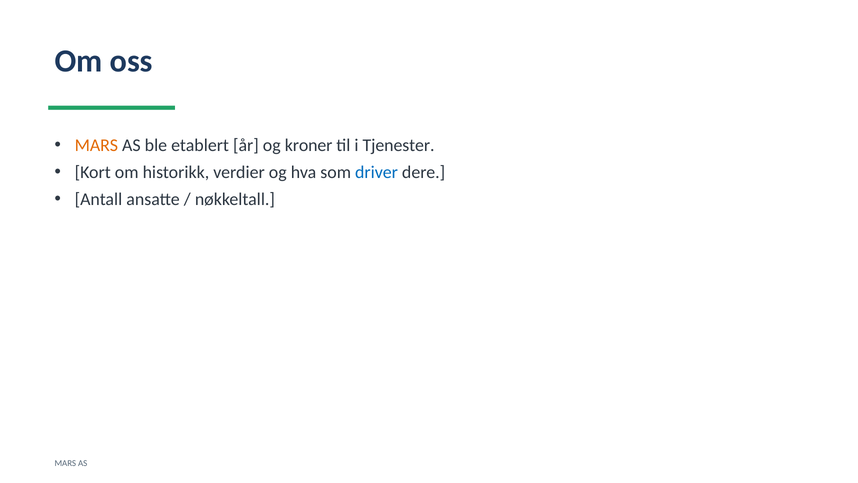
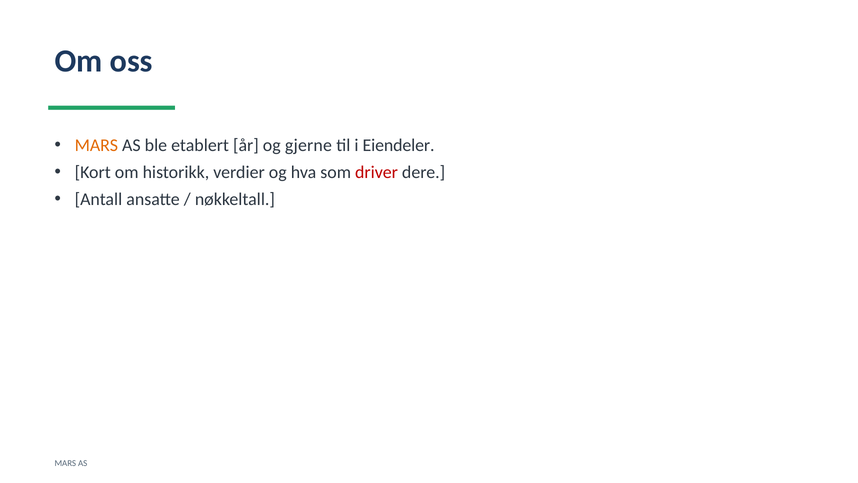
kroner: kroner -> gjerne (308, 145)
Tjenester: Tjenester -> Eiendeler (399, 145)
driver colour: blue -> red (377, 172)
